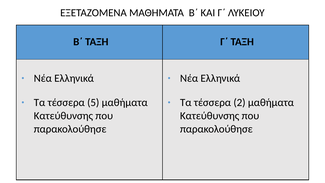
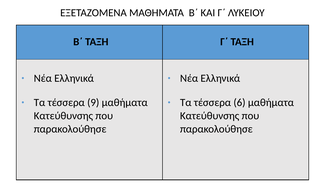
5: 5 -> 9 (93, 102)
2: 2 -> 6 (239, 102)
